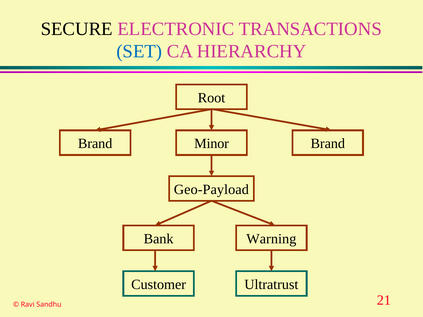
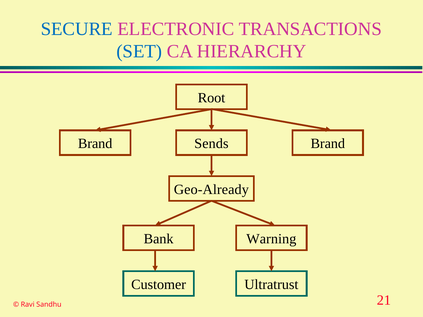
SECURE colour: black -> blue (77, 29)
Minor: Minor -> Sends (211, 144)
Geo-Payload: Geo-Payload -> Geo-Already (211, 190)
